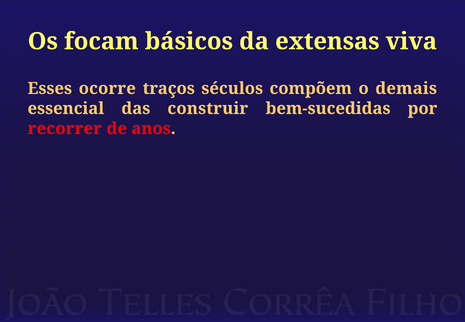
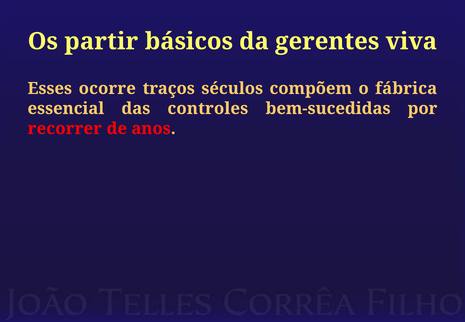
focam: focam -> partir (101, 41)
extensas: extensas -> gerentes (327, 41)
demais: demais -> fábrica (406, 88)
construir: construir -> controles (208, 108)
